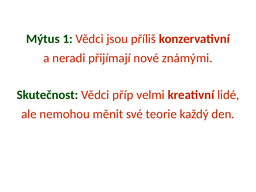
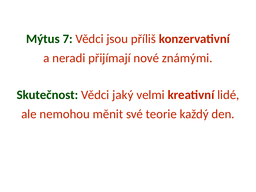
1: 1 -> 7 (68, 39)
příp: příp -> jaký (123, 95)
